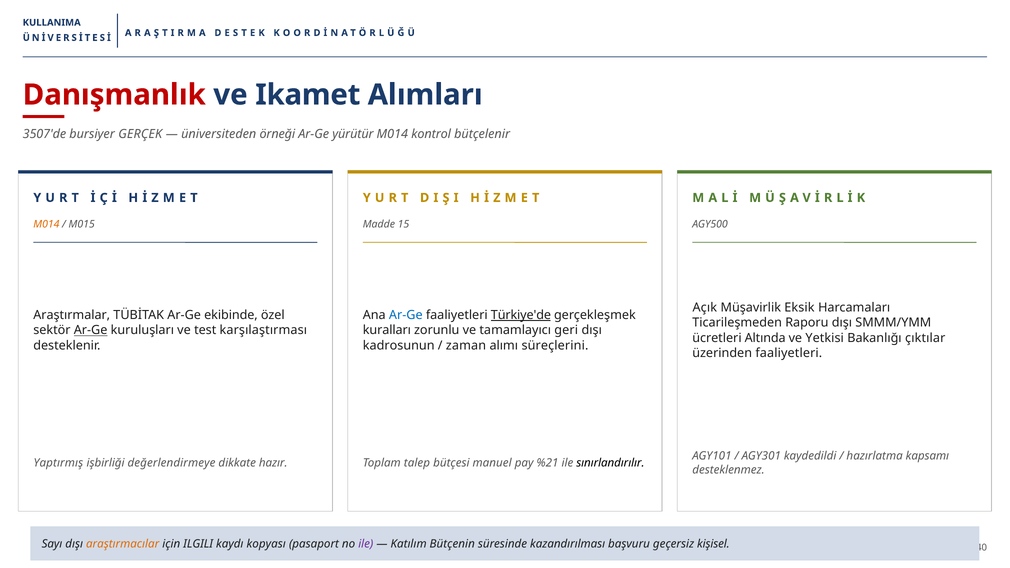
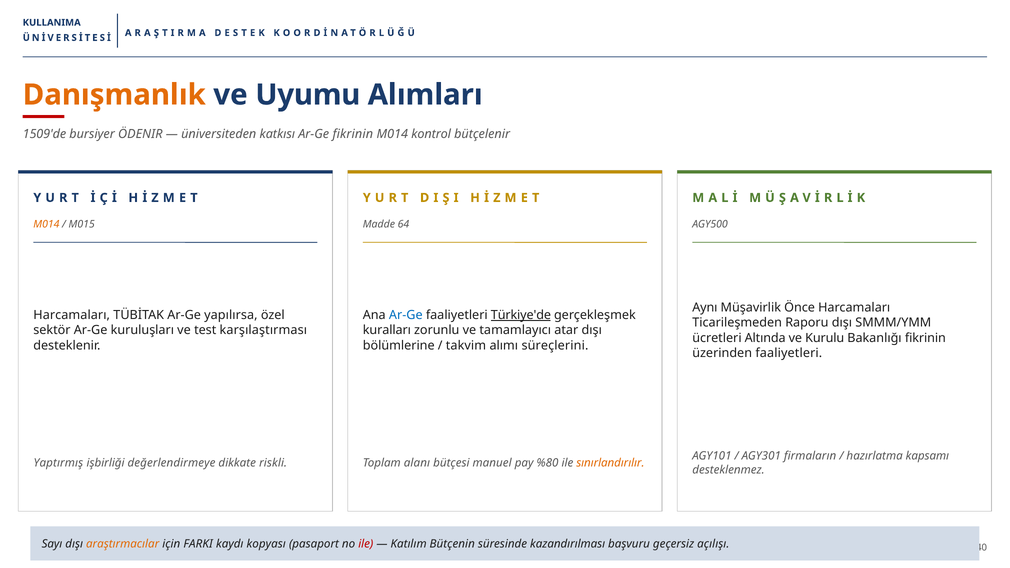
Danışmanlık colour: red -> orange (114, 95)
Ikamet: Ikamet -> Uyumu (308, 95)
3507'de: 3507'de -> 1509'de (44, 134)
GERÇEK: GERÇEK -> ÖDENIR (140, 134)
örneği: örneği -> katkısı (277, 134)
Ar-Ge yürütür: yürütür -> fikrinin (353, 134)
15: 15 -> 64 (403, 225)
Açık: Açık -> Aynı (705, 308)
Eksik: Eksik -> Önce (800, 308)
Araştırmalar: Araştırmalar -> Harcamaları (72, 315)
ekibinde: ekibinde -> yapılırsa (231, 315)
Ar-Ge underline: present -> none (91, 330)
geri: geri -> atar (566, 330)
Yetkisi: Yetkisi -> Kurulu (825, 338)
Bakanlığı çıktılar: çıktılar -> fikrinin (925, 338)
kadrosunun: kadrosunun -> bölümlerine (399, 346)
zaman: zaman -> takvim (466, 346)
kaydedildi: kaydedildi -> firmaların (810, 456)
hazır: hazır -> riskli (273, 463)
talep: talep -> alanı (417, 463)
%21: %21 -> %80 (547, 463)
sınırlandırılır colour: black -> orange (610, 463)
ILGILI: ILGILI -> FARKI (198, 544)
ile colour: purple -> red (366, 544)
kişisel: kişisel -> açılışı (713, 544)
